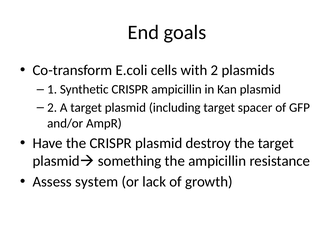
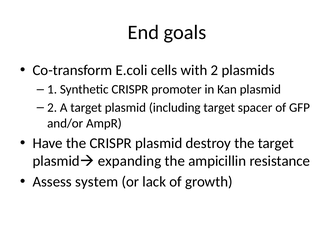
CRISPR ampicillin: ampicillin -> promoter (176, 89)
something: something -> expanding (130, 161)
